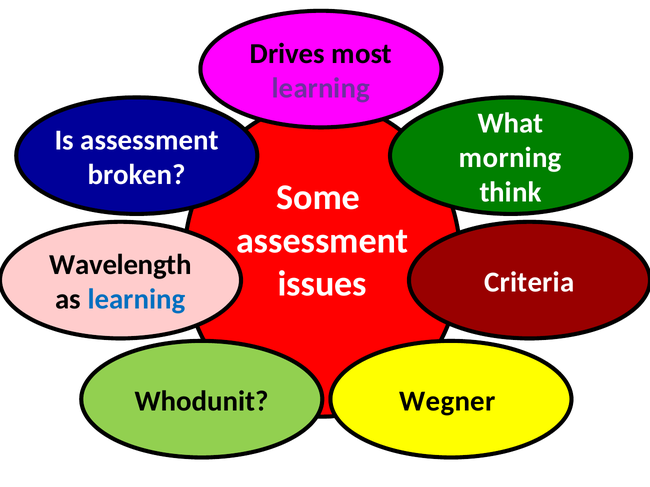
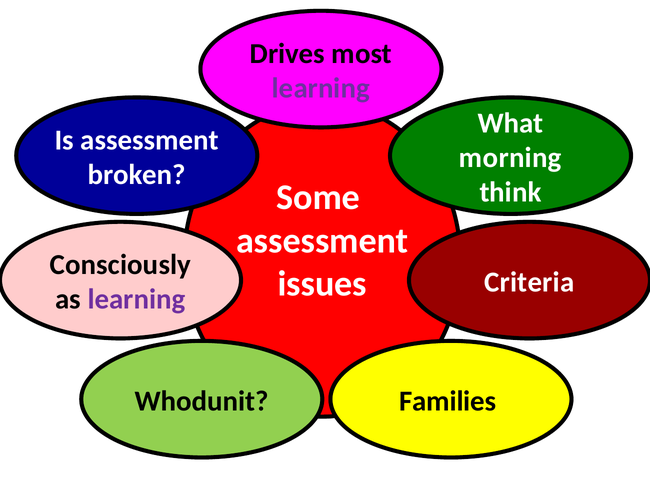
Wavelength: Wavelength -> Consciously (120, 265)
learning colour: blue -> purple (137, 300)
Wegner: Wegner -> Families (448, 402)
